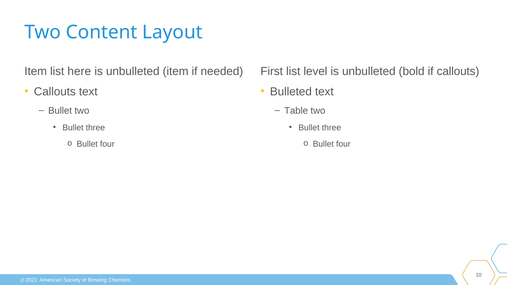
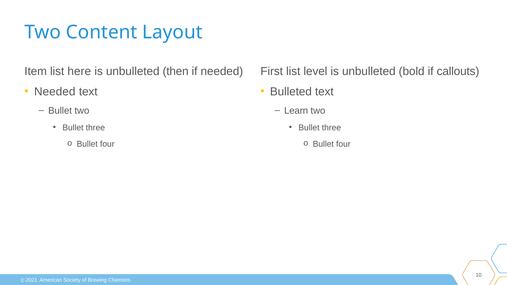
unbulleted item: item -> then (176, 71)
Callouts: Callouts -> Needed (55, 92)
Table: Table -> Learn (296, 111)
